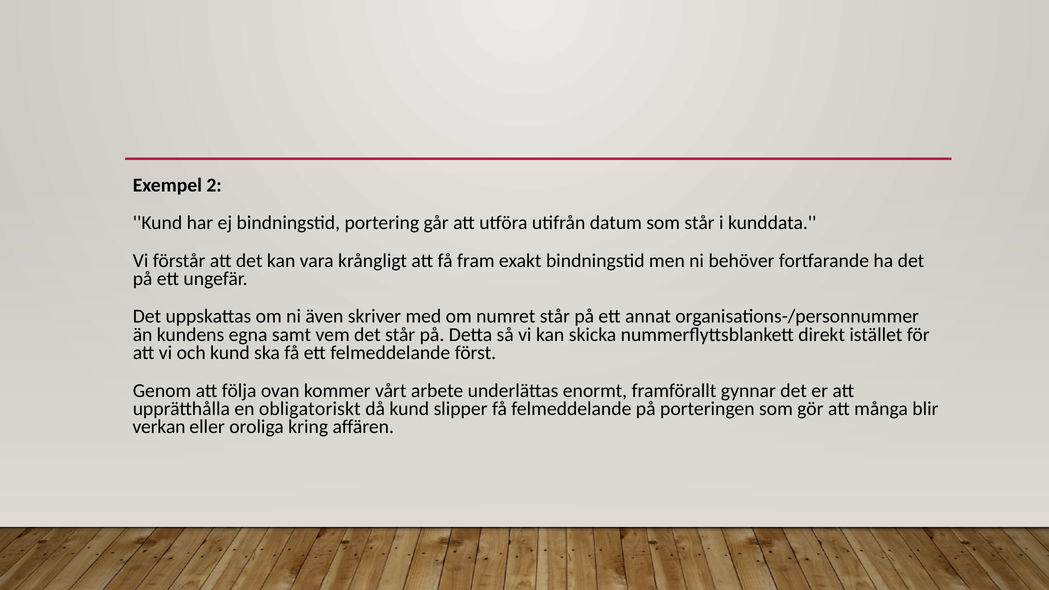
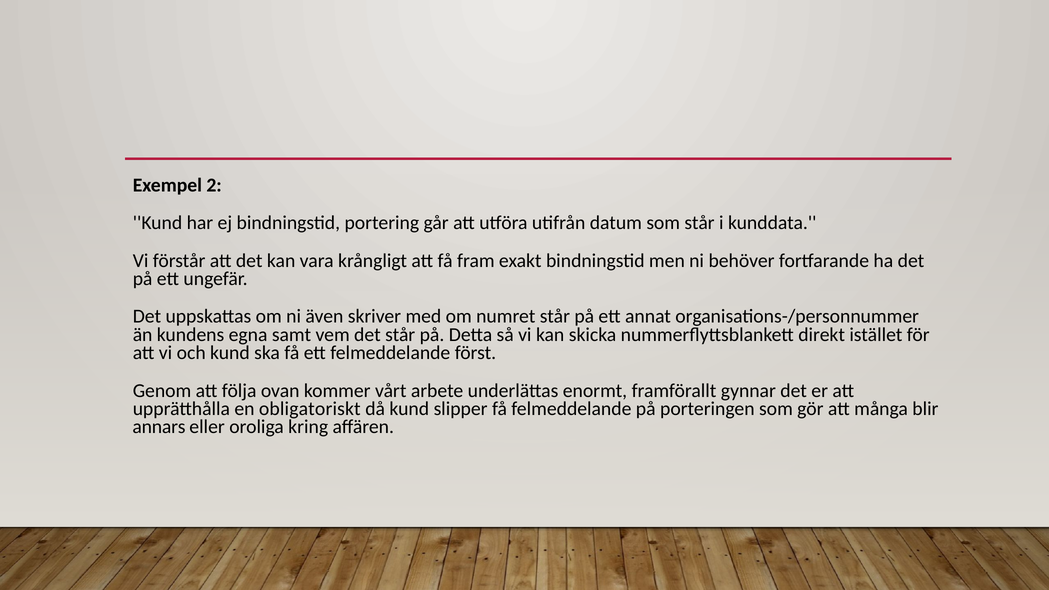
verkan: verkan -> annars (159, 427)
